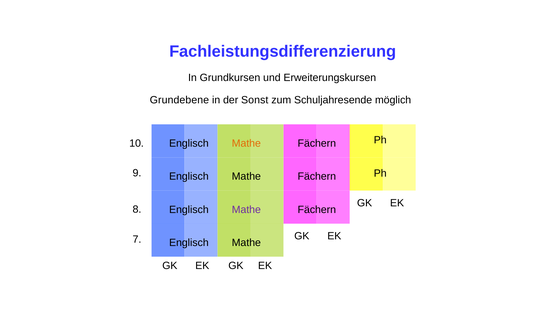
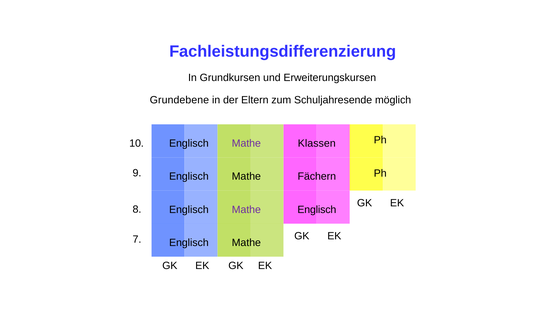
Sonst: Sonst -> Eltern (255, 100)
Mathe colour: orange -> purple (246, 143)
Fächern: Fächern -> Klassen (317, 143)
Fächern: Fächern -> Englisch (317, 209)
